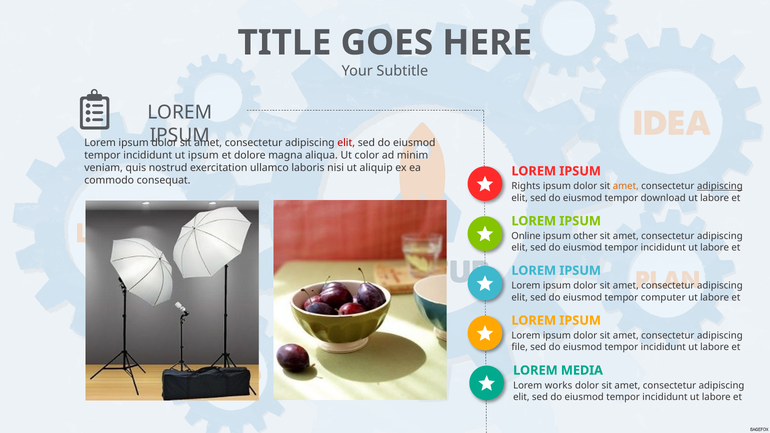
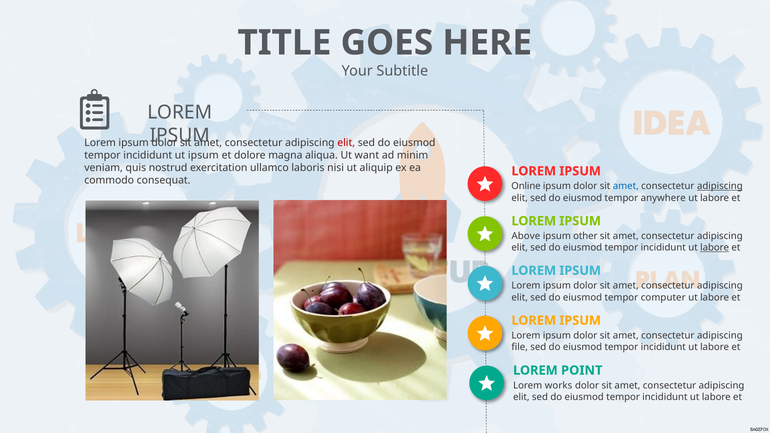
color: color -> want (367, 155)
Rights: Rights -> Online (526, 186)
amet colour: orange -> blue (626, 186)
download: download -> anywhere (663, 198)
Online: Online -> Above (526, 236)
labore underline: none -> present (715, 248)
MEDIA: MEDIA -> POINT (582, 371)
